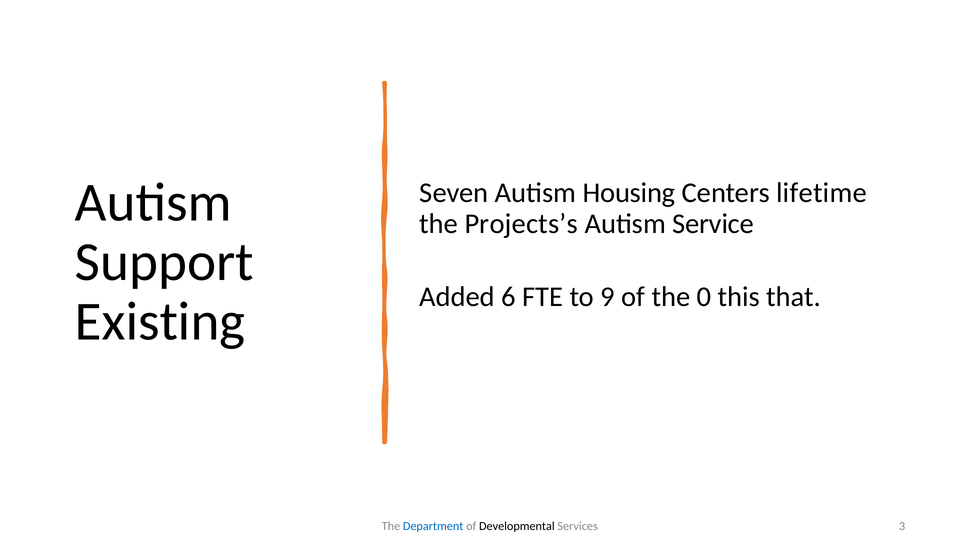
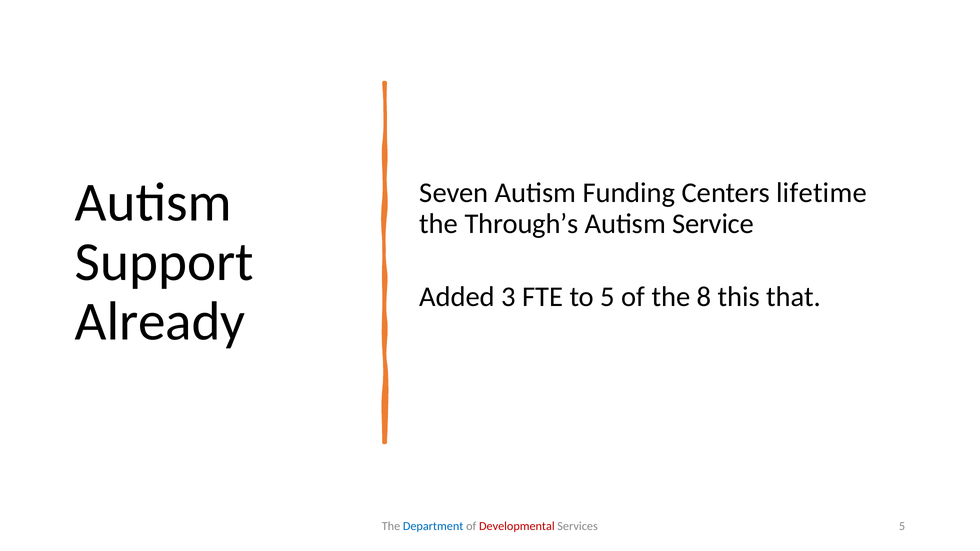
Housing: Housing -> Funding (629, 193)
Projects’s: Projects’s -> Through’s (521, 224)
6: 6 -> 3 (509, 297)
to 9: 9 -> 5 (608, 297)
0: 0 -> 8 (704, 297)
Existing: Existing -> Already (160, 322)
Developmental colour: black -> red (517, 526)
Services 3: 3 -> 5 (902, 526)
